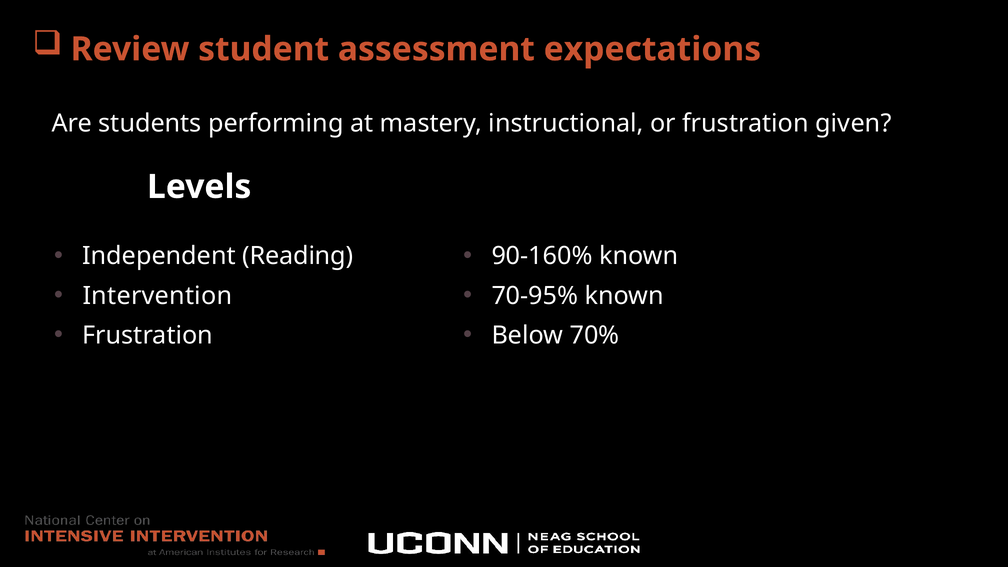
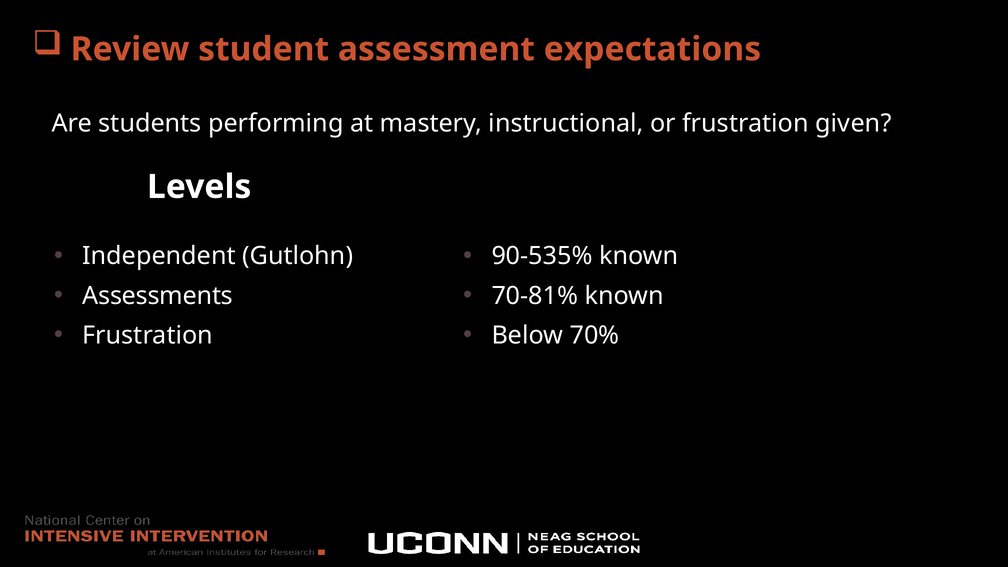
Reading: Reading -> Gutlohn (298, 256)
90-160%: 90-160% -> 90-535% (542, 256)
Intervention: Intervention -> Assessments (158, 296)
70-95%: 70-95% -> 70-81% (535, 296)
